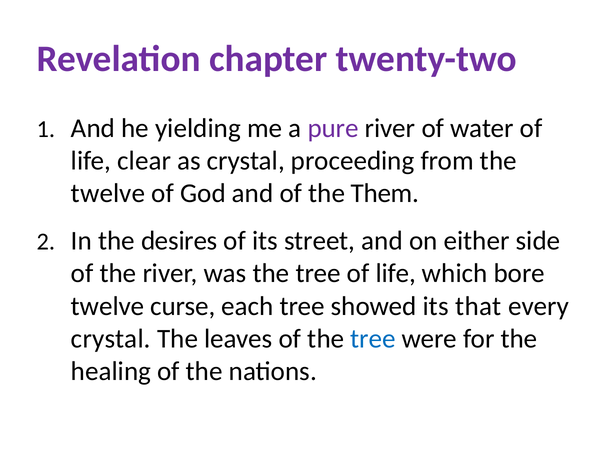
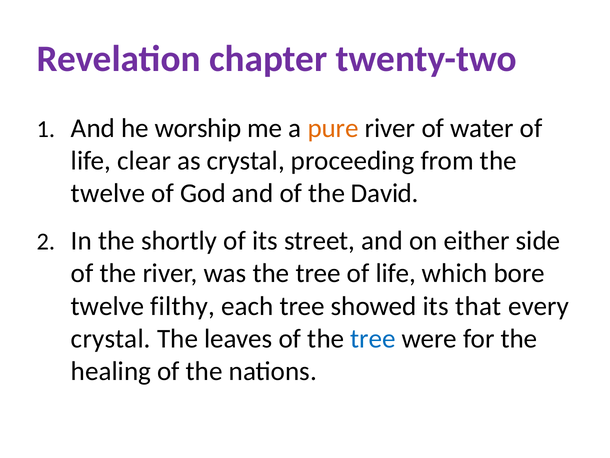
yielding: yielding -> worship (198, 128)
pure colour: purple -> orange (333, 128)
Them: Them -> David (385, 193)
desires: desires -> shortly (179, 241)
curse: curse -> filthy (183, 306)
